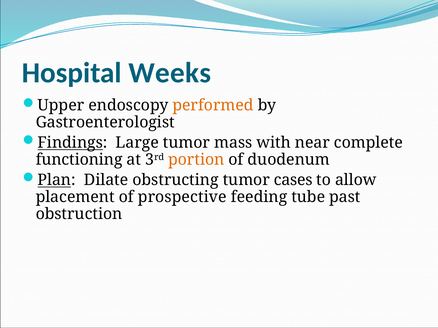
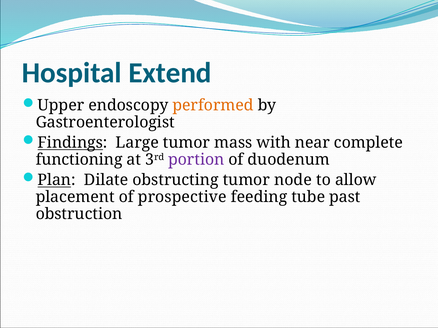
Weeks: Weeks -> Extend (170, 73)
portion colour: orange -> purple (196, 160)
cases: cases -> node (293, 180)
